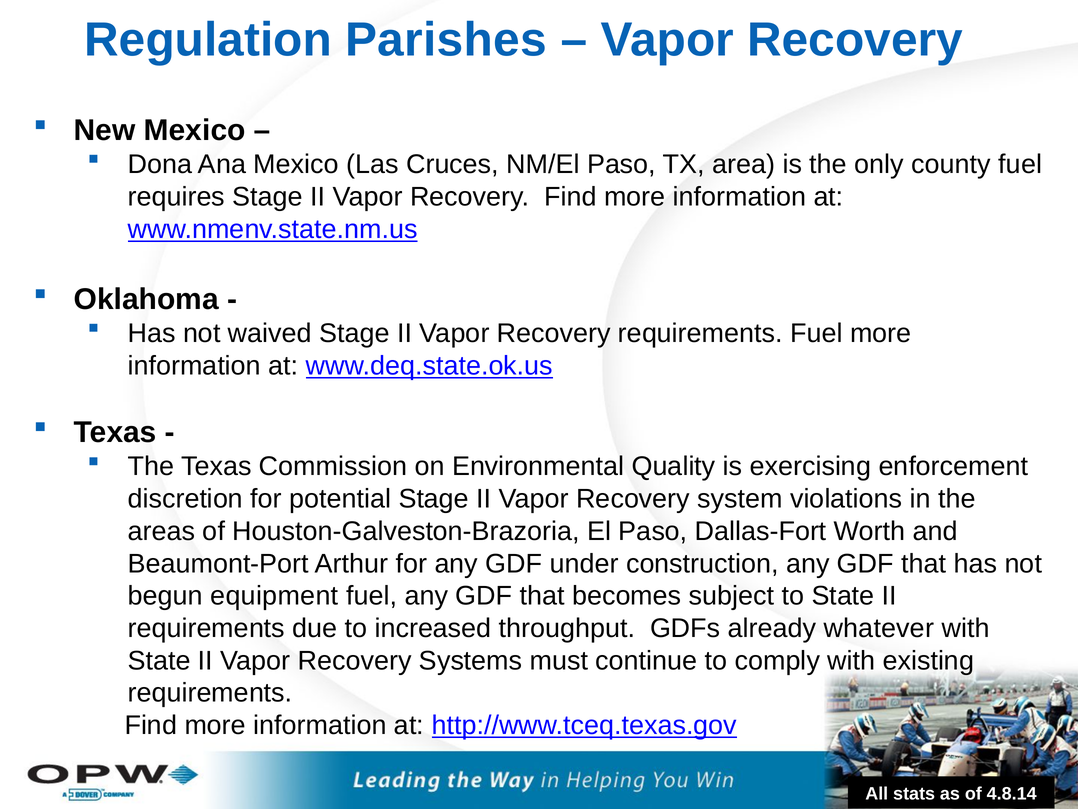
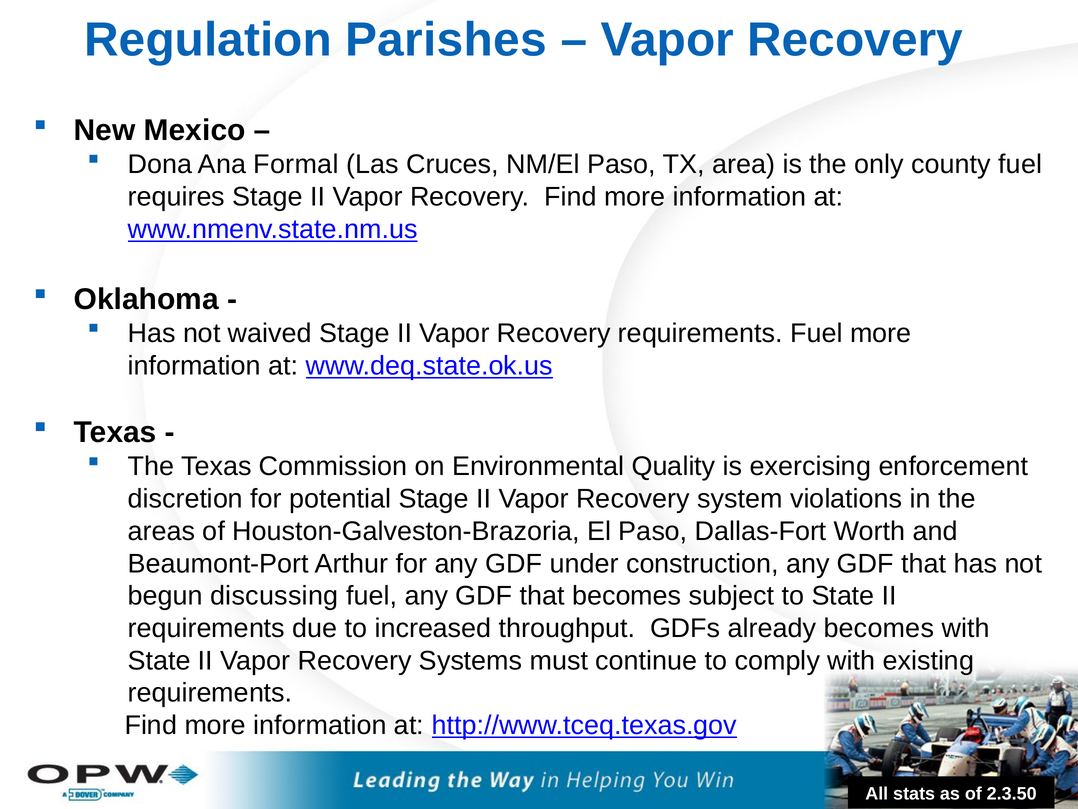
Ana Mexico: Mexico -> Formal (296, 164)
equipment: equipment -> discussing (274, 596)
already whatever: whatever -> becomes (879, 628)
4.8.14: 4.8.14 -> 2.3.50 (1012, 793)
